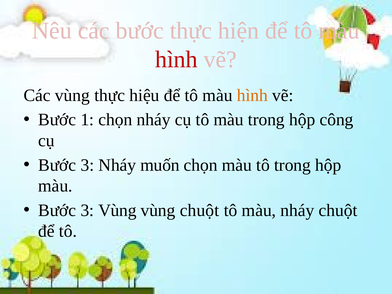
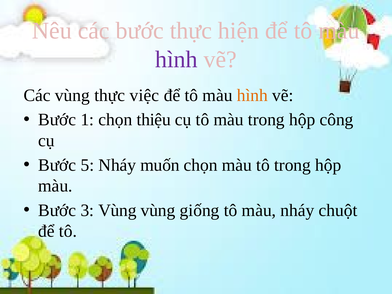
hình colour: red -> purple (176, 59)
hiệu: hiệu -> việc (144, 95)
chọn nháy: nháy -> thiệu (154, 120)
3: 3 -> 5 (87, 165)
vùng chuột: chuột -> giống (200, 210)
